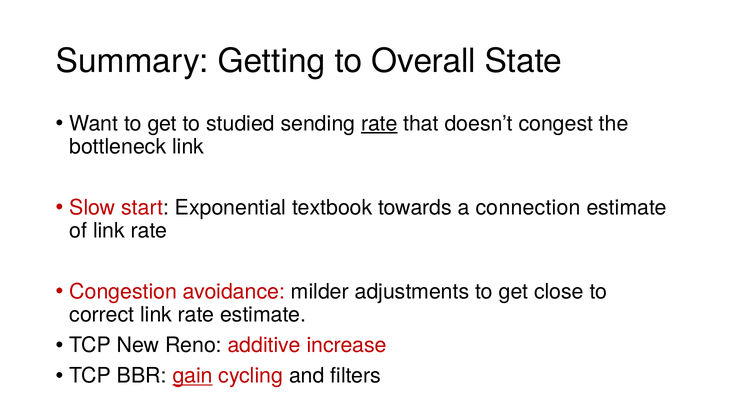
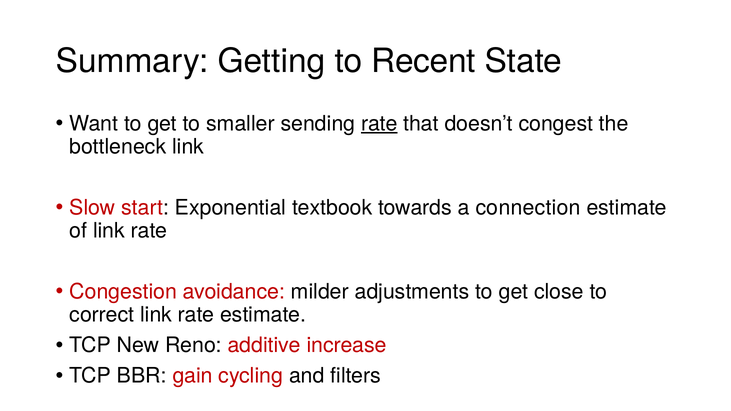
Overall: Overall -> Recent (424, 61)
studied: studied -> smaller (241, 124)
gain underline: present -> none (193, 376)
